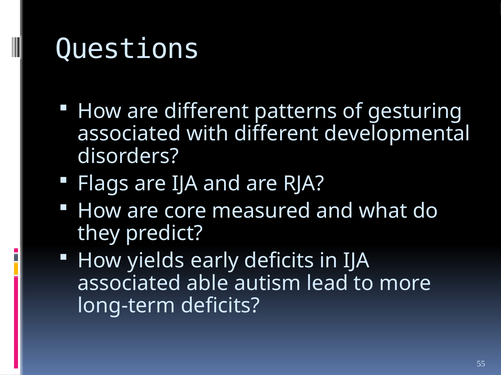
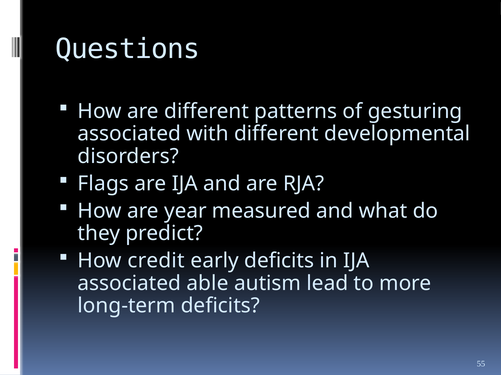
core: core -> year (185, 211)
yields: yields -> credit (156, 261)
